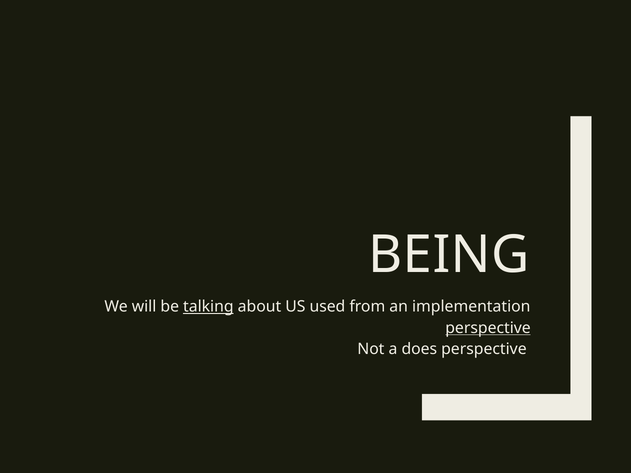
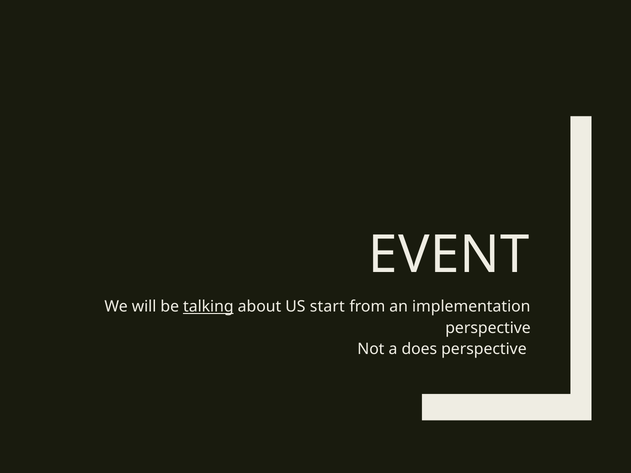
BEING: BEING -> EVENT (449, 255)
used: used -> start (327, 307)
perspective underline: present -> none (488, 328)
